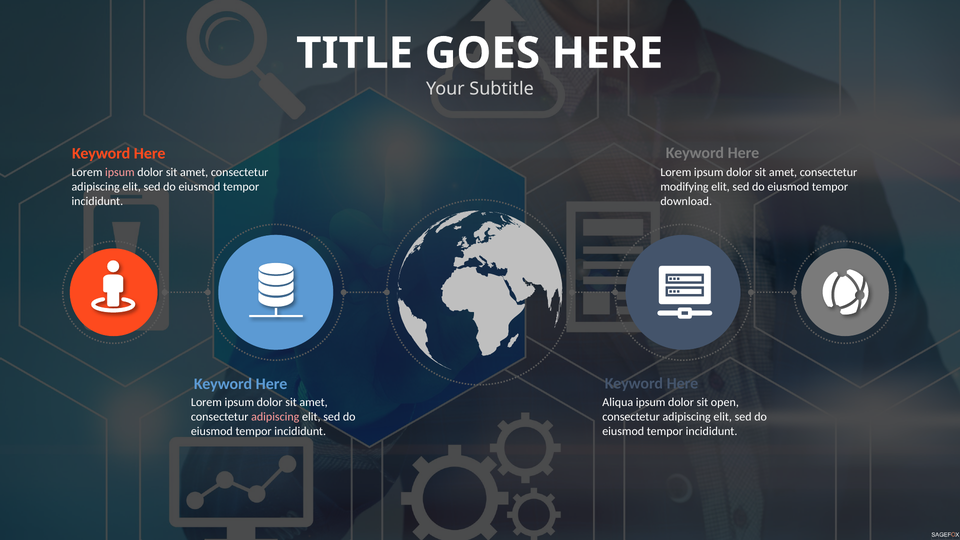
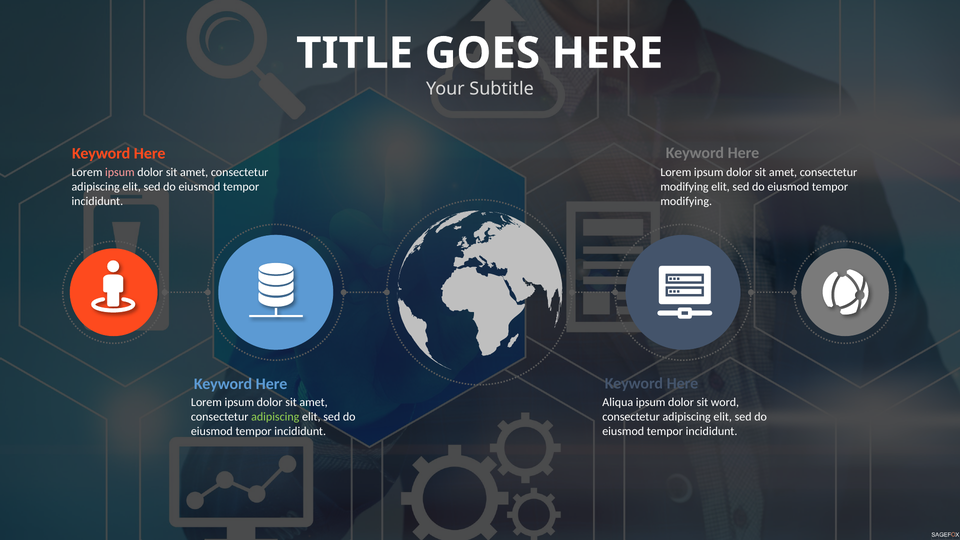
download: download -> modifying (686, 201)
open: open -> word (725, 402)
adipiscing colour: pink -> light green (275, 417)
